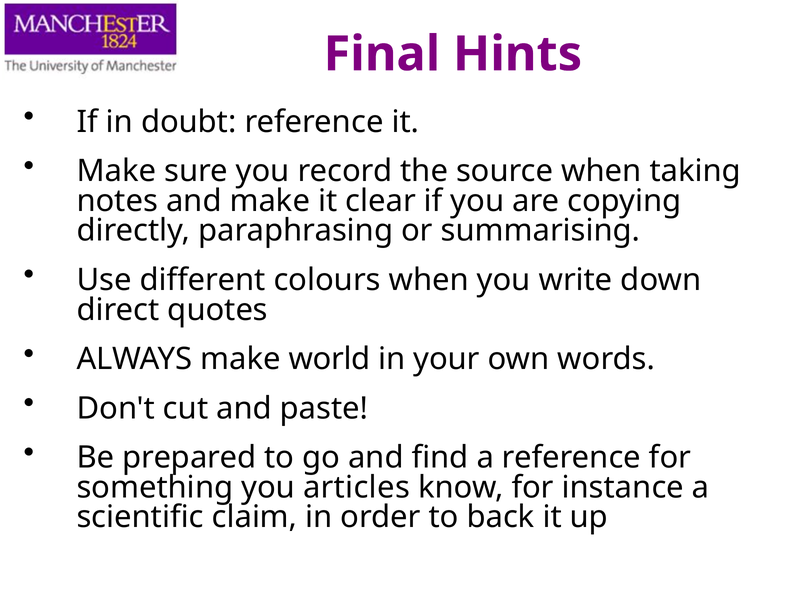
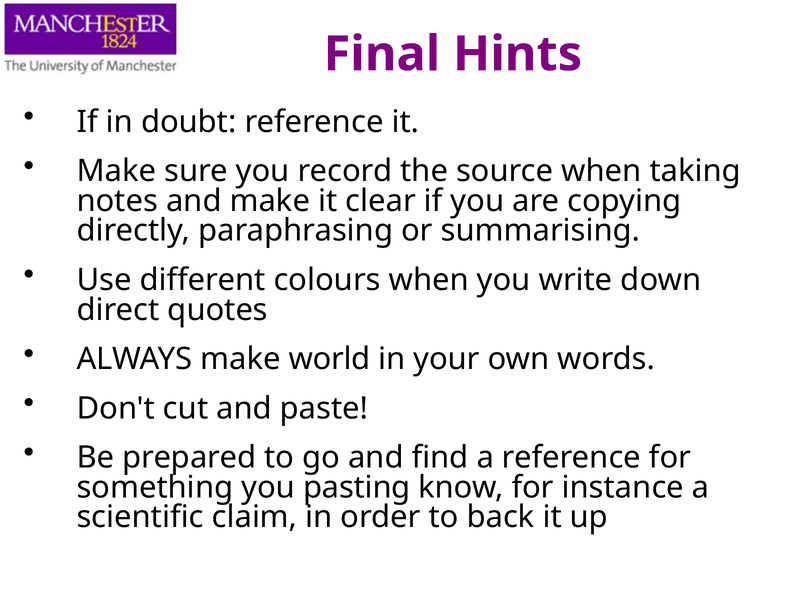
articles: articles -> pasting (357, 488)
